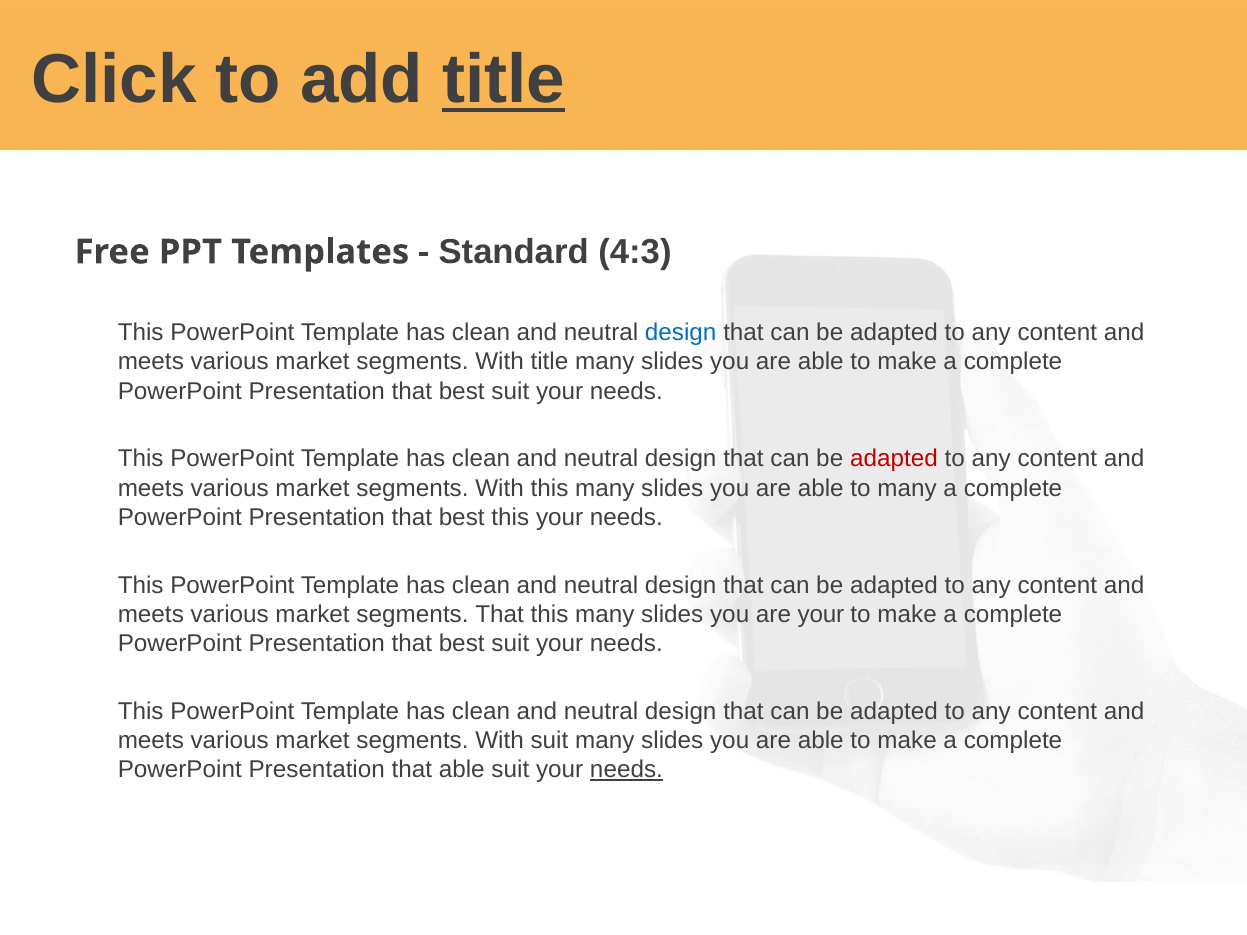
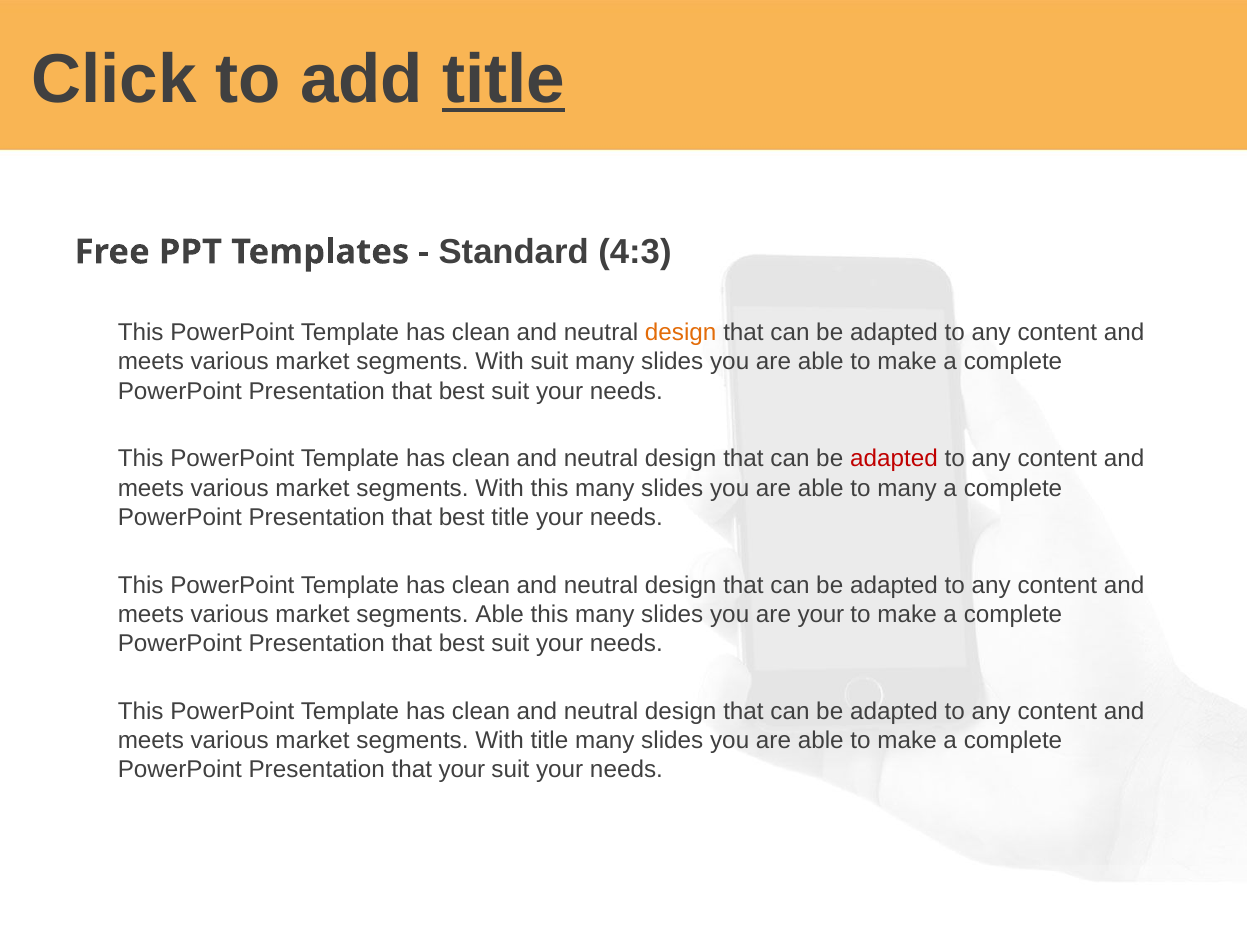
design colour: blue -> orange (681, 333)
With title: title -> suit (549, 362)
best this: this -> title (510, 517)
segments That: That -> Able (500, 614)
With suit: suit -> title (549, 741)
that able: able -> your (462, 770)
needs underline: present -> none (626, 770)
